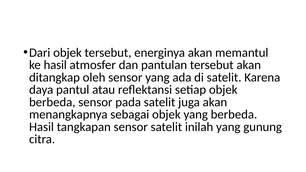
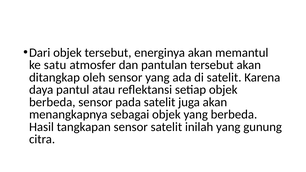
ke hasil: hasil -> satu (55, 65)
